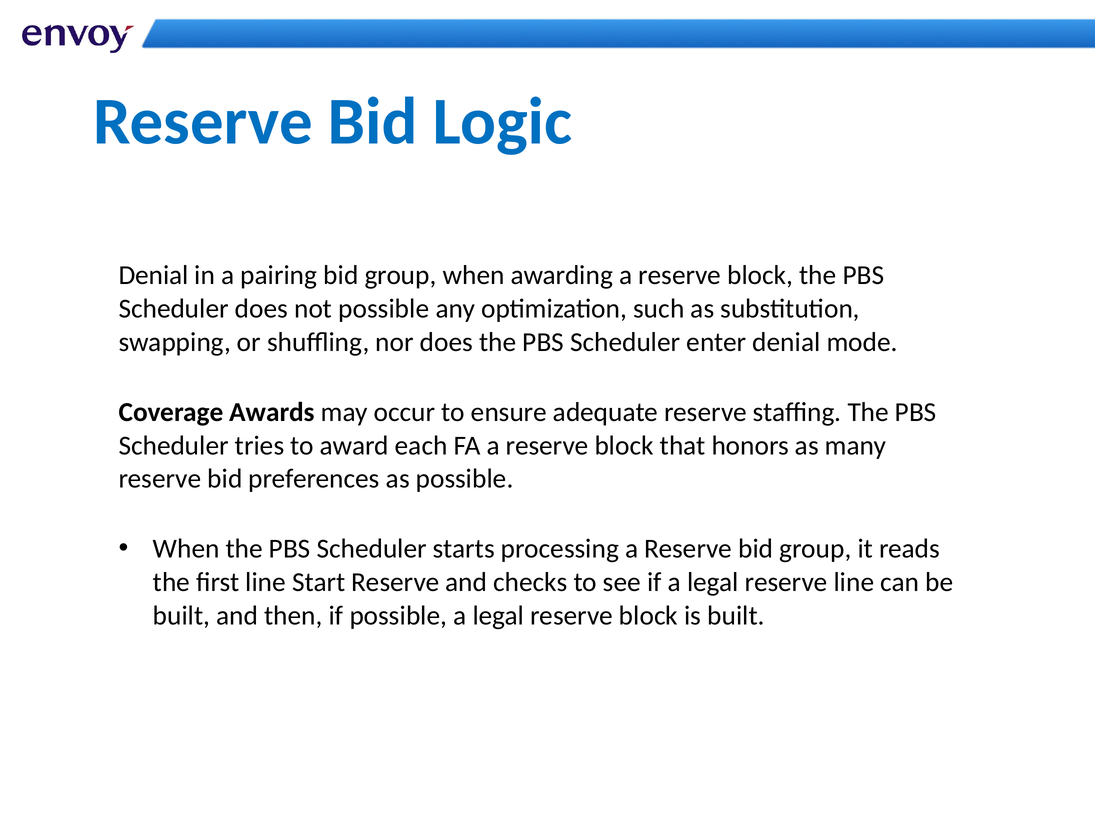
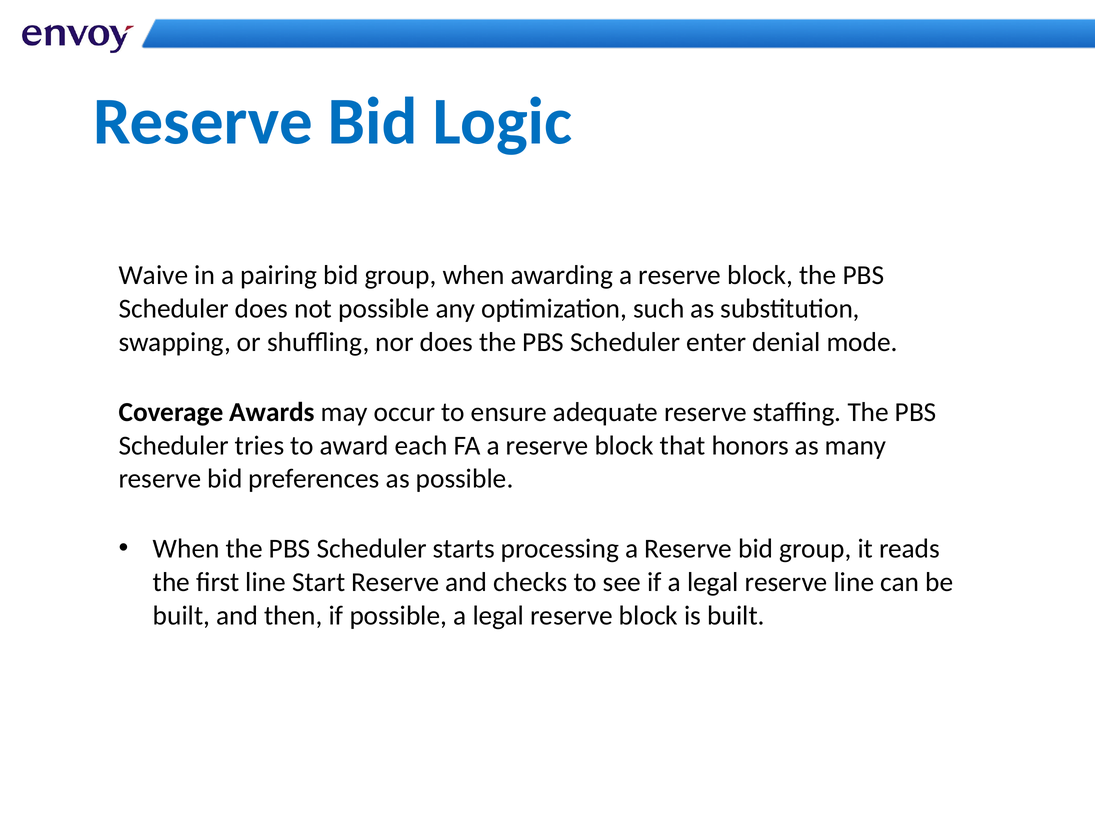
Denial: Denial -> Waive (153, 275)
